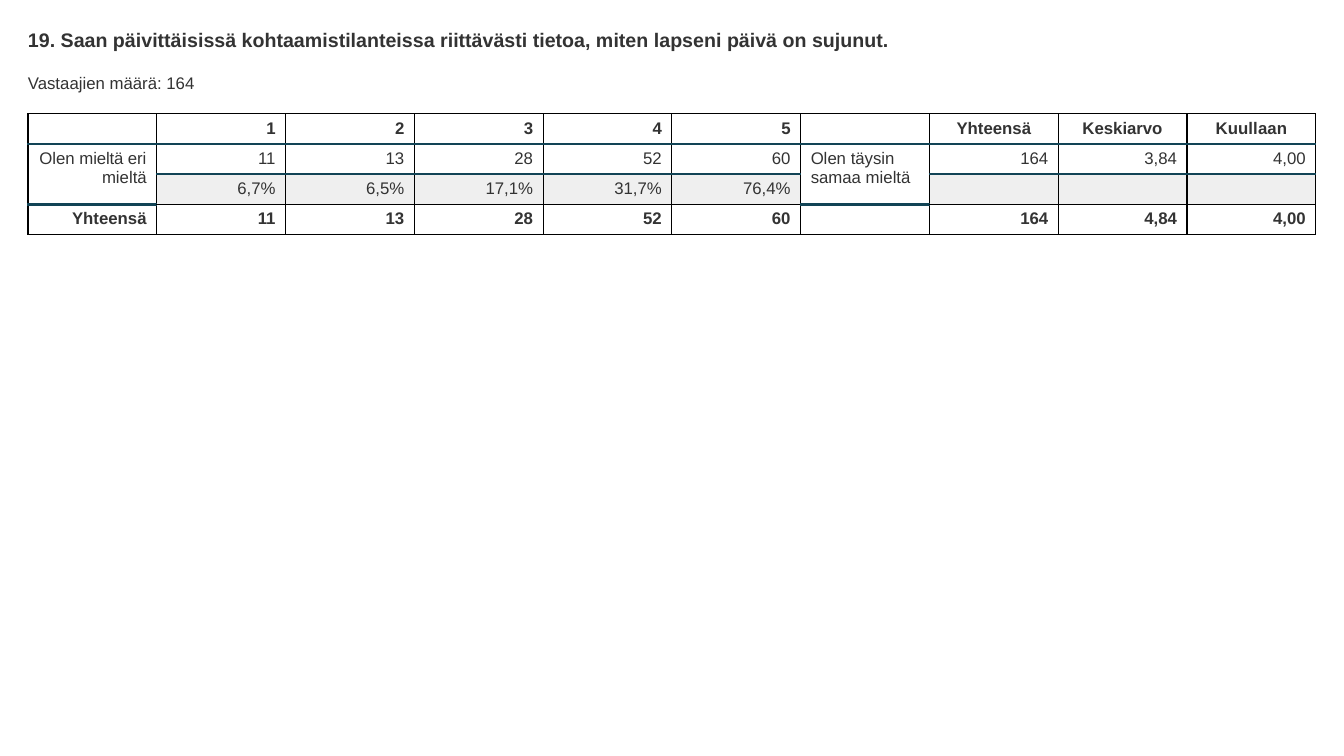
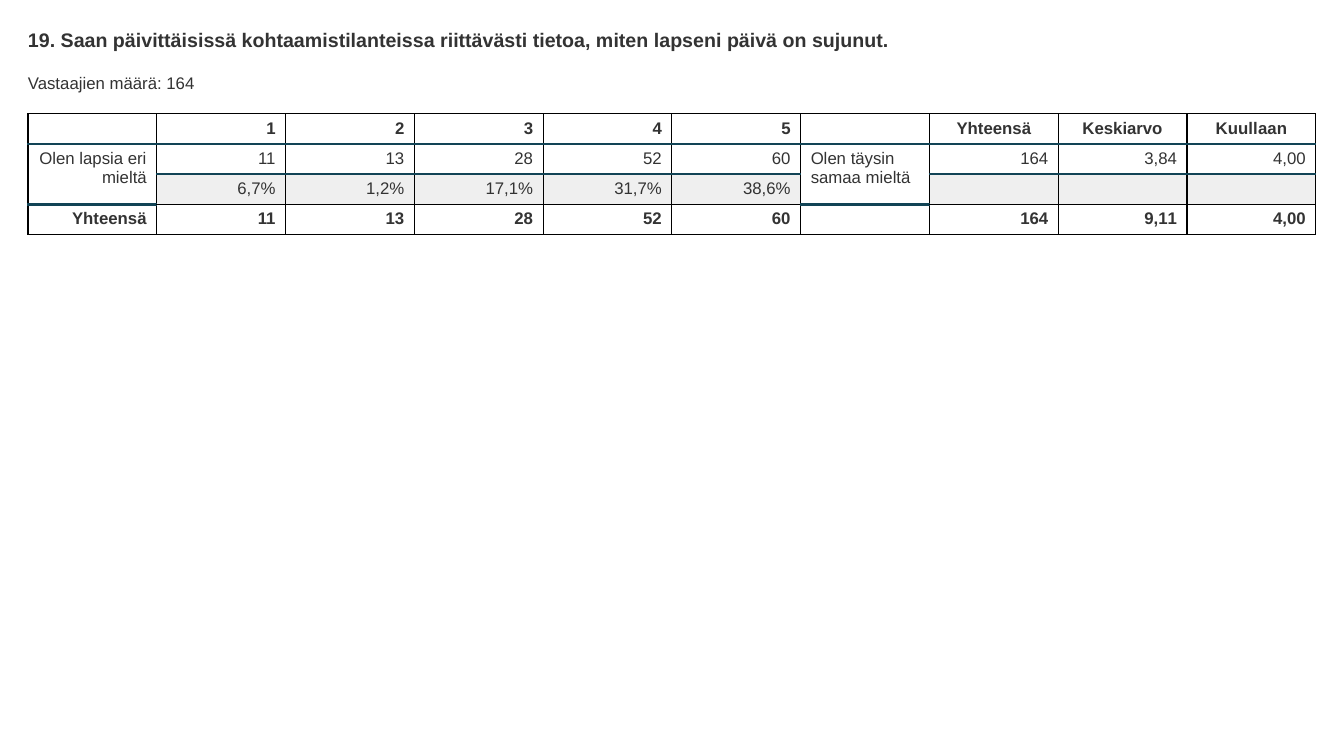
Olen mieltä: mieltä -> lapsia (101, 159)
6,5%: 6,5% -> 1,2% (385, 189)
76,4%: 76,4% -> 38,6% (767, 189)
4,84: 4,84 -> 9,11 (1161, 219)
